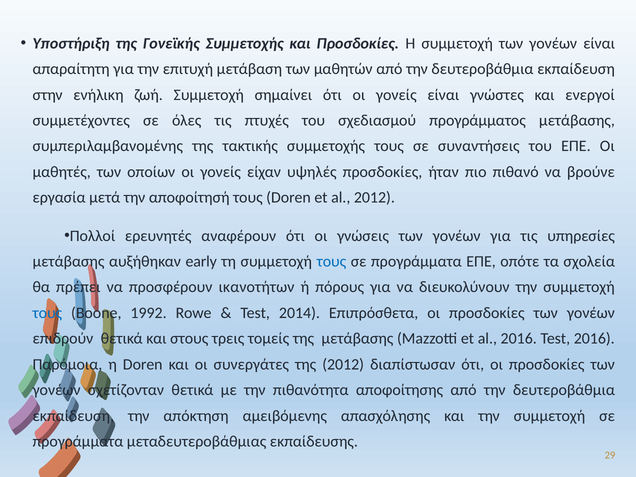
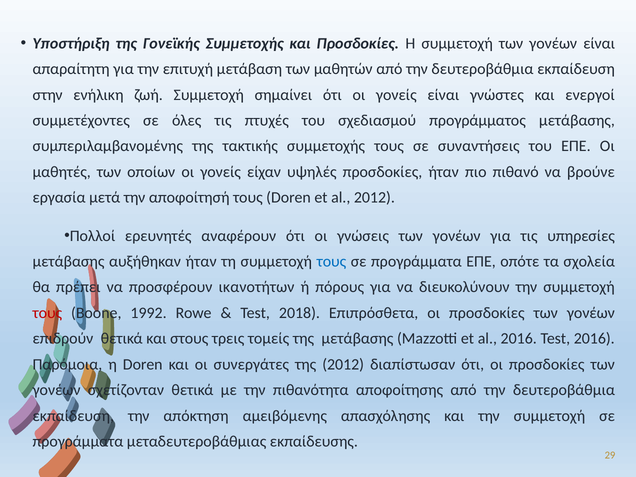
αυξήθηκαν early: early -> ήταν (201, 261)
τους colour: blue -> red (47, 313)
2014: 2014 -> 2018 (299, 313)
